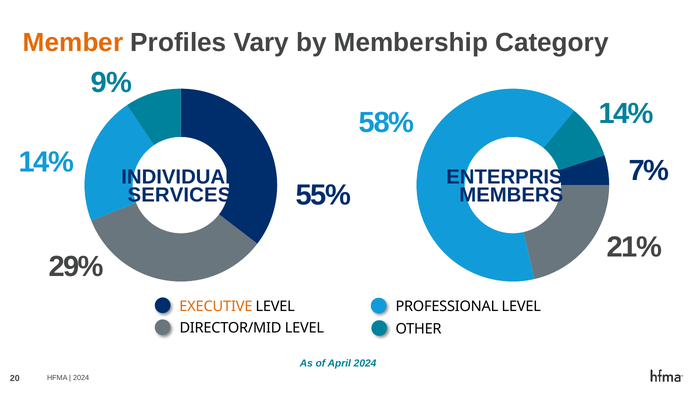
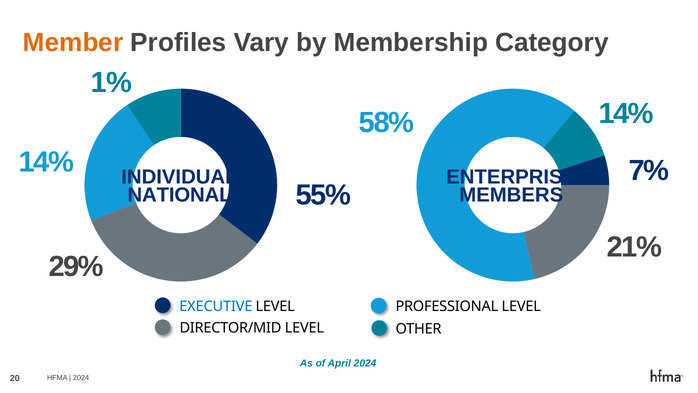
9%: 9% -> 1% (111, 83)
SERVICES: SERVICES -> NATIONAL (180, 195)
EXECUTIVE colour: orange -> blue (216, 306)
